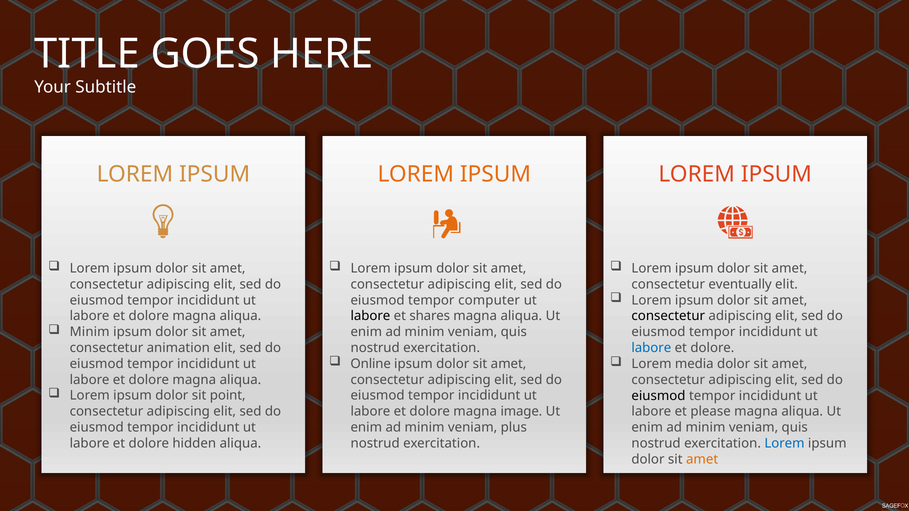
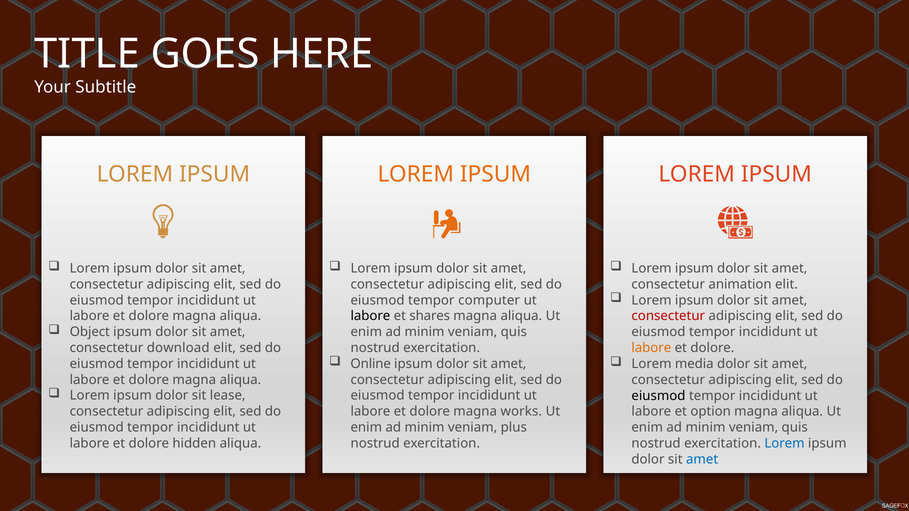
eventually: eventually -> animation (740, 284)
consectetur colour: black -> red (668, 316)
Minim: Minim -> Object (90, 332)
animation: animation -> download (178, 348)
labore colour: blue -> orange (651, 348)
point: point -> lease (228, 396)
image: image -> works (521, 412)
please: please -> option (711, 412)
amet colour: orange -> blue (702, 460)
